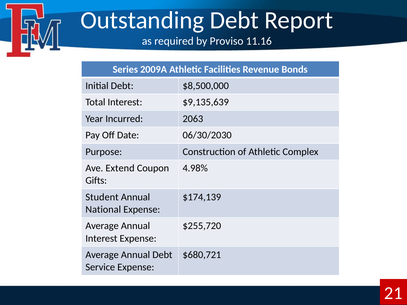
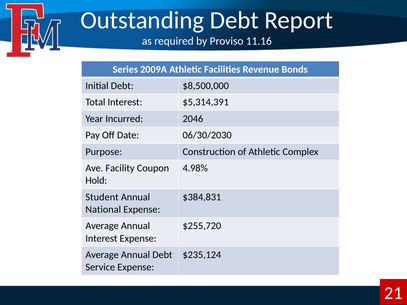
$9,135,639: $9,135,639 -> $5,314,391 (206, 102)
2063: 2063 -> 2046 (193, 119)
Extend: Extend -> Facility (120, 168)
Gifts: Gifts -> Hold (96, 181)
$174,139: $174,139 -> $384,831 (202, 197)
$680,721: $680,721 -> $235,124 (202, 255)
